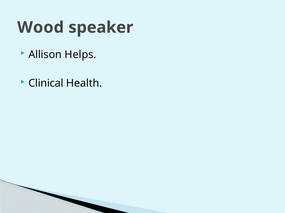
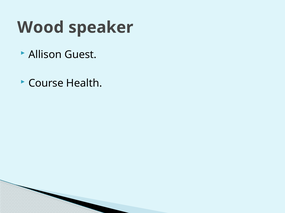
Helps: Helps -> Guest (81, 55)
Clinical: Clinical -> Course (46, 84)
